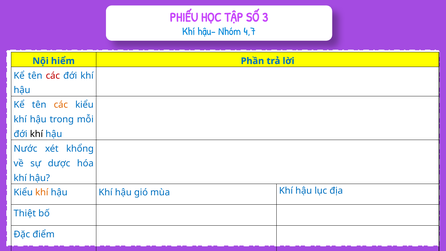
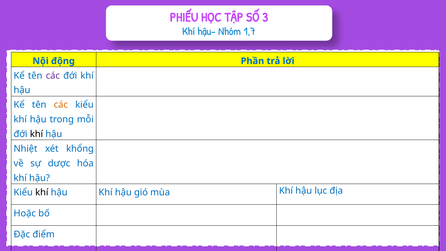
4,7: 4,7 -> 1,7 (250, 32)
hiểm: hiểm -> động (63, 61)
các colour: red -> purple (53, 76)
Nước: Nước -> Nhiệt (26, 149)
khí colour: orange -> black (42, 192)
Thiệt: Thiệt -> Hoặc (25, 213)
